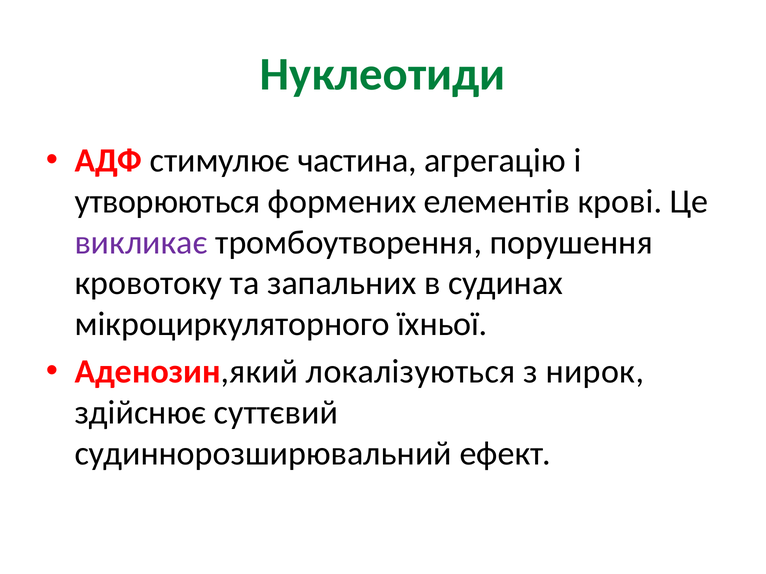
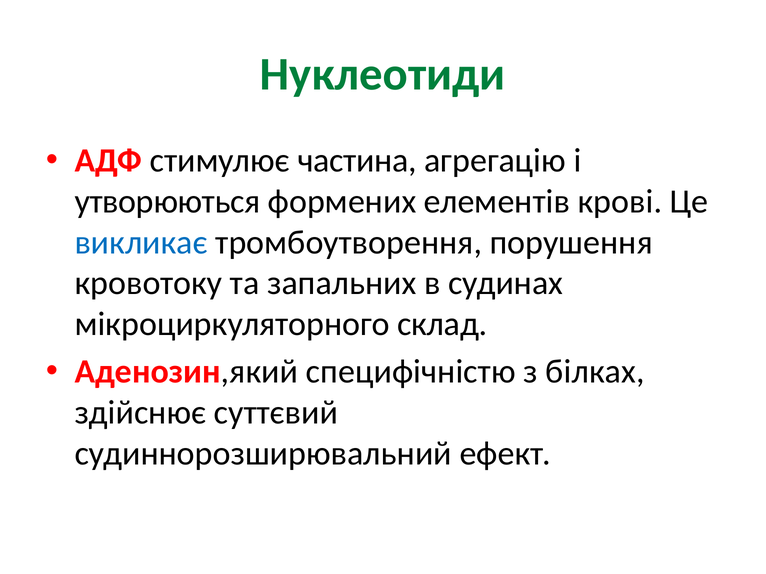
викликає colour: purple -> blue (141, 243)
їхньої: їхньої -> склад (442, 324)
локалізуються: локалізуються -> специфічністю (411, 372)
нирок: нирок -> білках (595, 372)
